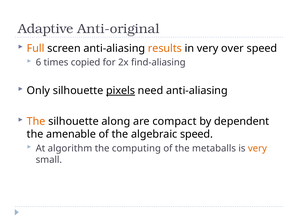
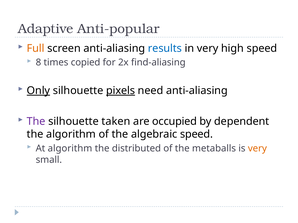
Anti-original: Anti-original -> Anti-popular (118, 29)
results colour: orange -> blue (165, 48)
over: over -> high (232, 48)
6: 6 -> 8 (38, 63)
Only underline: none -> present (38, 91)
The colour: orange -> purple (36, 122)
along: along -> taken (116, 122)
compact: compact -> occupied (175, 122)
the amenable: amenable -> algorithm (71, 134)
computing: computing -> distributed (136, 149)
